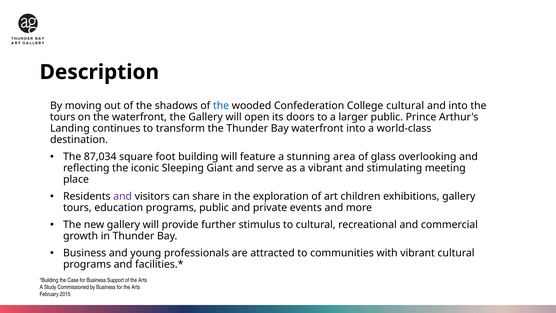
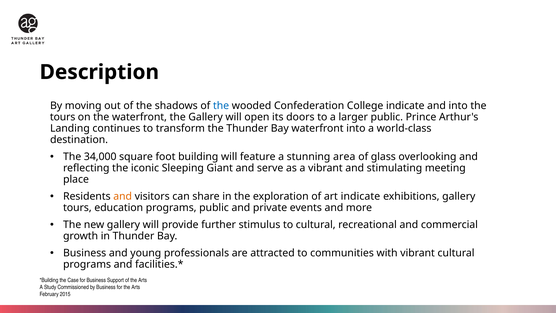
College cultural: cultural -> indicate (405, 106)
87,034: 87,034 -> 34,000 (100, 157)
and colour: purple -> orange (123, 196)
art children: children -> indicate (360, 196)
